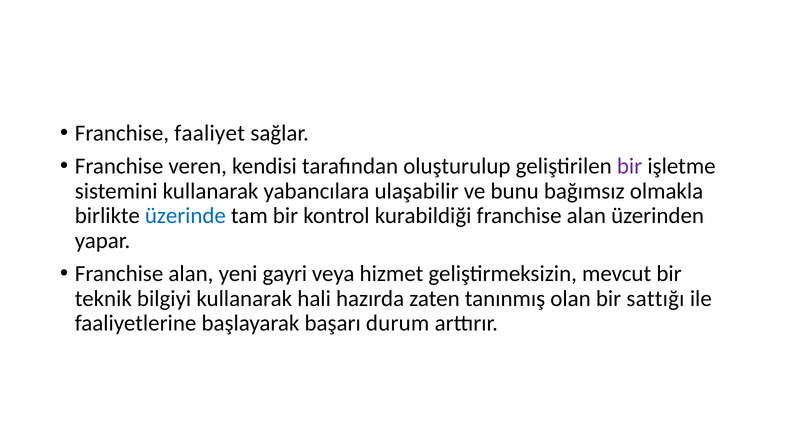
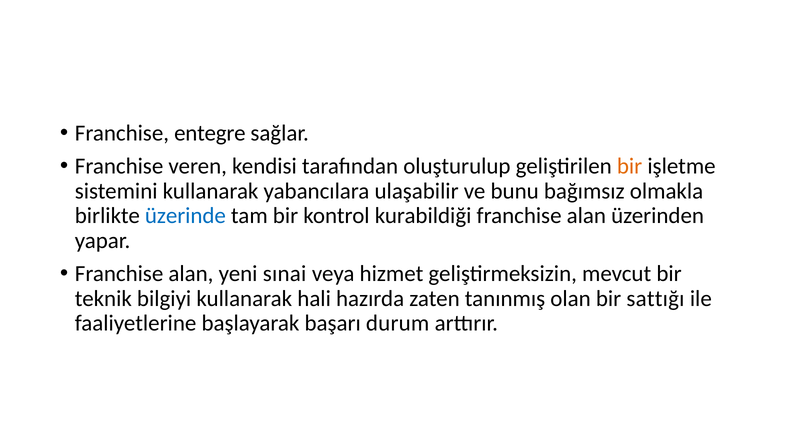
faaliyet: faaliyet -> entegre (210, 133)
bir colour: purple -> orange (630, 166)
gayri: gayri -> sınai (285, 274)
